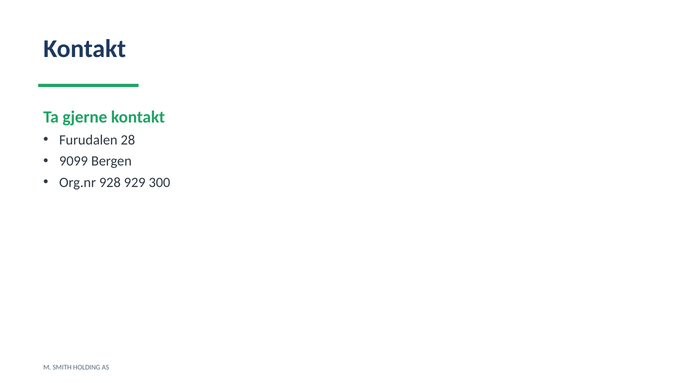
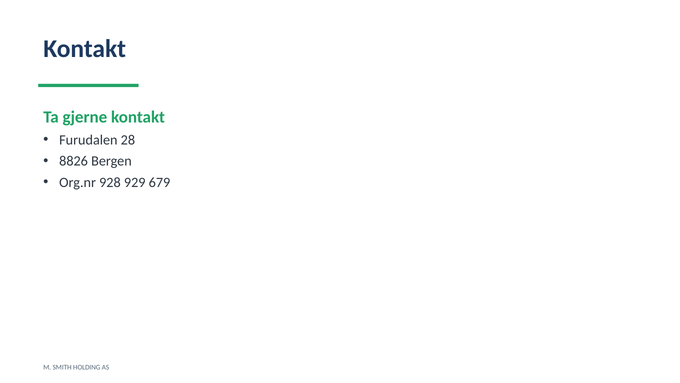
9099: 9099 -> 8826 (74, 161)
300: 300 -> 679 (159, 182)
